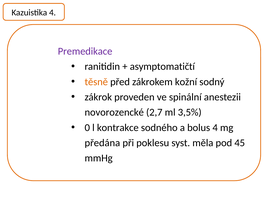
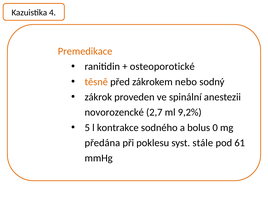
Premedikace colour: purple -> orange (85, 51)
asymptomatičtí: asymptomatičtí -> osteoporotické (162, 67)
kožní: kožní -> nebo (186, 82)
3,5%: 3,5% -> 9,2% (190, 112)
0: 0 -> 5 (87, 128)
bolus 4: 4 -> 0 (215, 128)
měla: měla -> stále (203, 143)
45: 45 -> 61 (240, 143)
